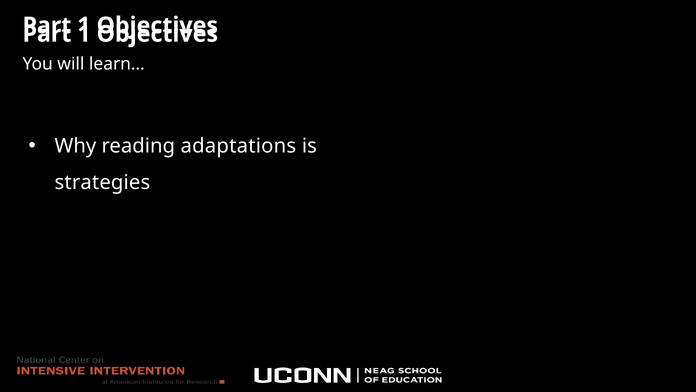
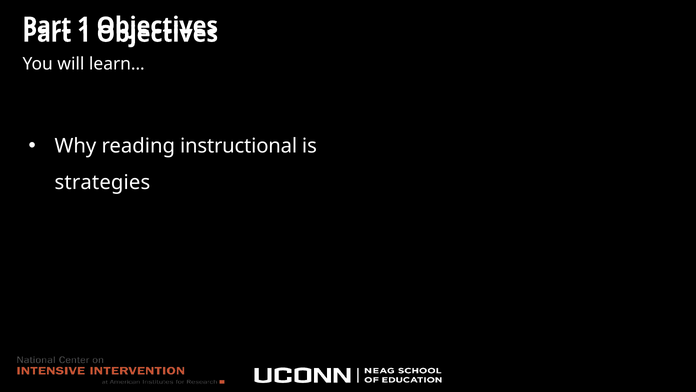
adaptations: adaptations -> instructional (239, 146)
